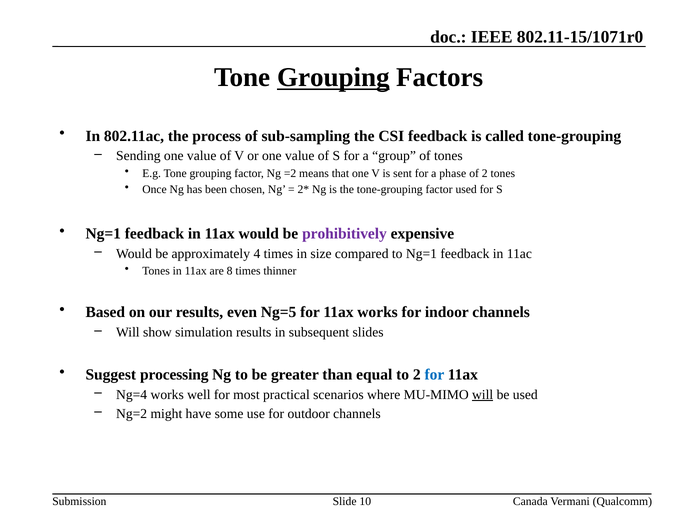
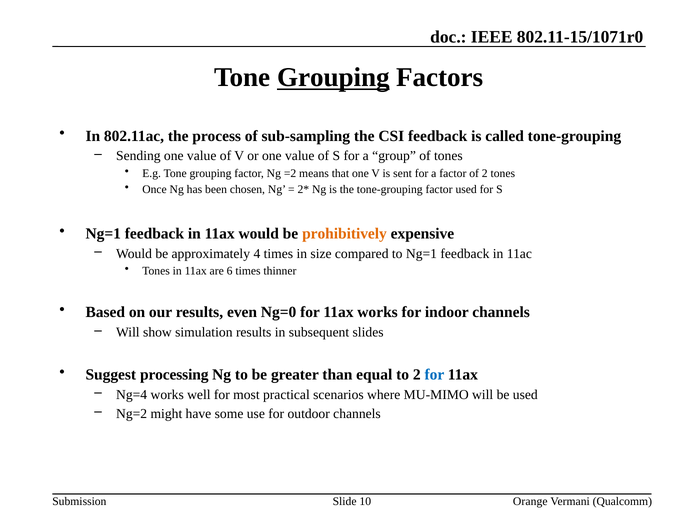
a phase: phase -> factor (453, 173)
prohibitively colour: purple -> orange (344, 234)
8: 8 -> 6 (230, 271)
Ng=5: Ng=5 -> Ng=0 (279, 313)
will underline: present -> none (483, 395)
Canada: Canada -> Orange (530, 502)
